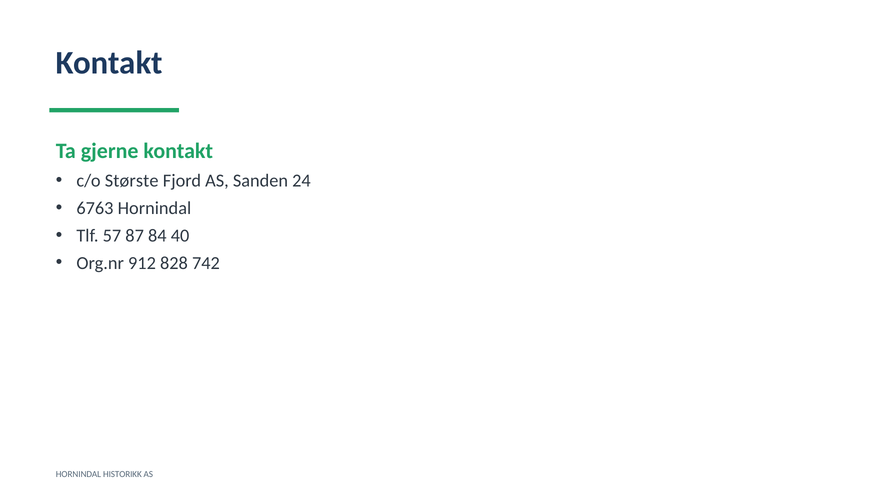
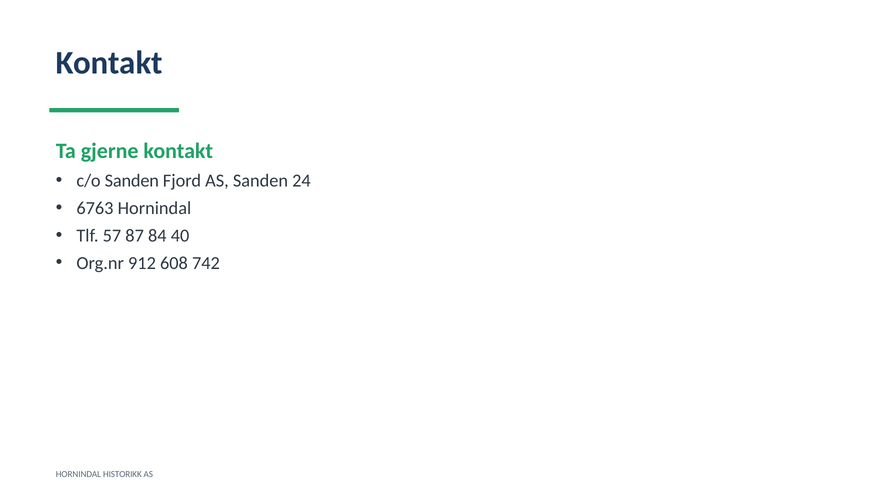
c/o Største: Største -> Sanden (132, 181)
828: 828 -> 608 (174, 263)
